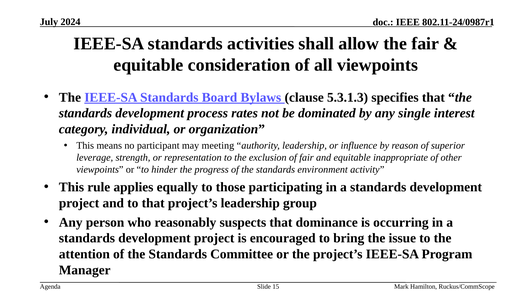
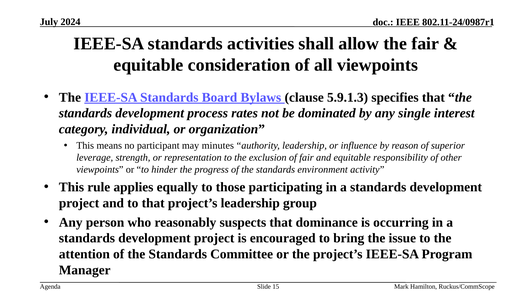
5.3.1.3: 5.3.1.3 -> 5.9.1.3 (348, 97)
meeting: meeting -> minutes (218, 146)
inappropriate: inappropriate -> responsibility (401, 158)
